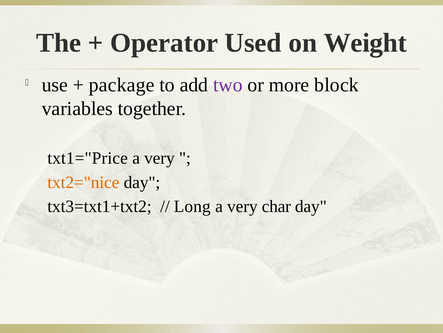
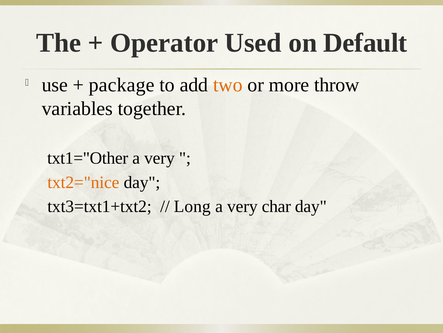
Weight: Weight -> Default (365, 43)
two colour: purple -> orange (228, 85)
block: block -> throw (337, 85)
txt1="Price: txt1="Price -> txt1="Other (88, 158)
